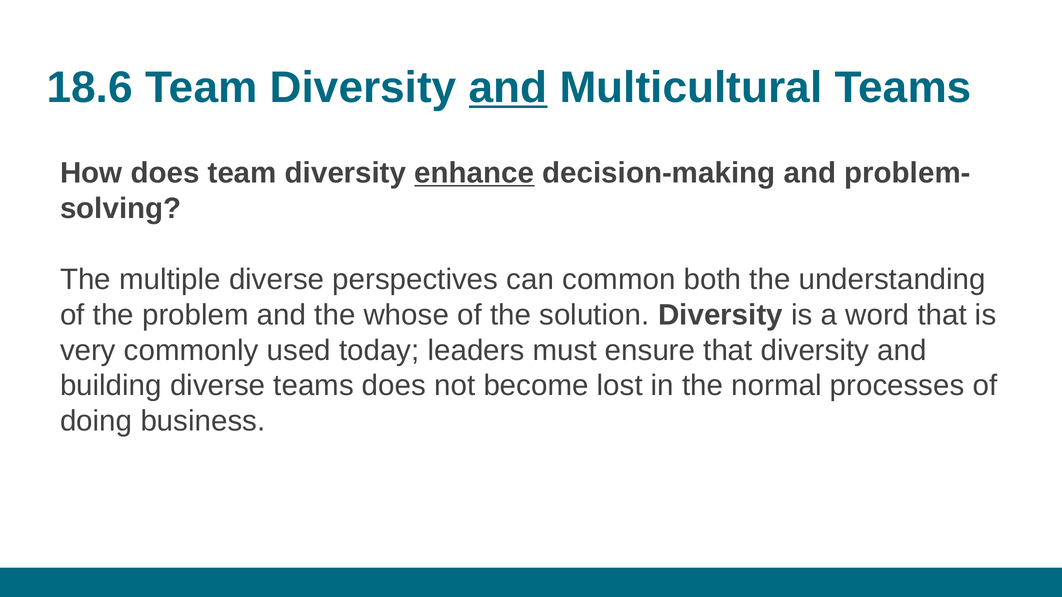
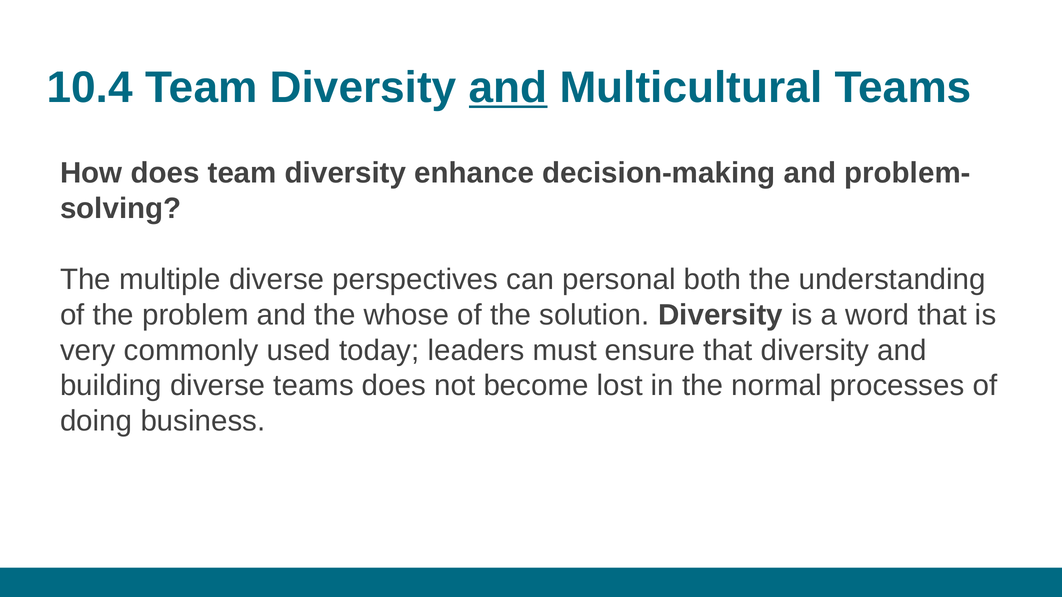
18.6: 18.6 -> 10.4 (90, 88)
enhance underline: present -> none (474, 173)
common: common -> personal (619, 280)
